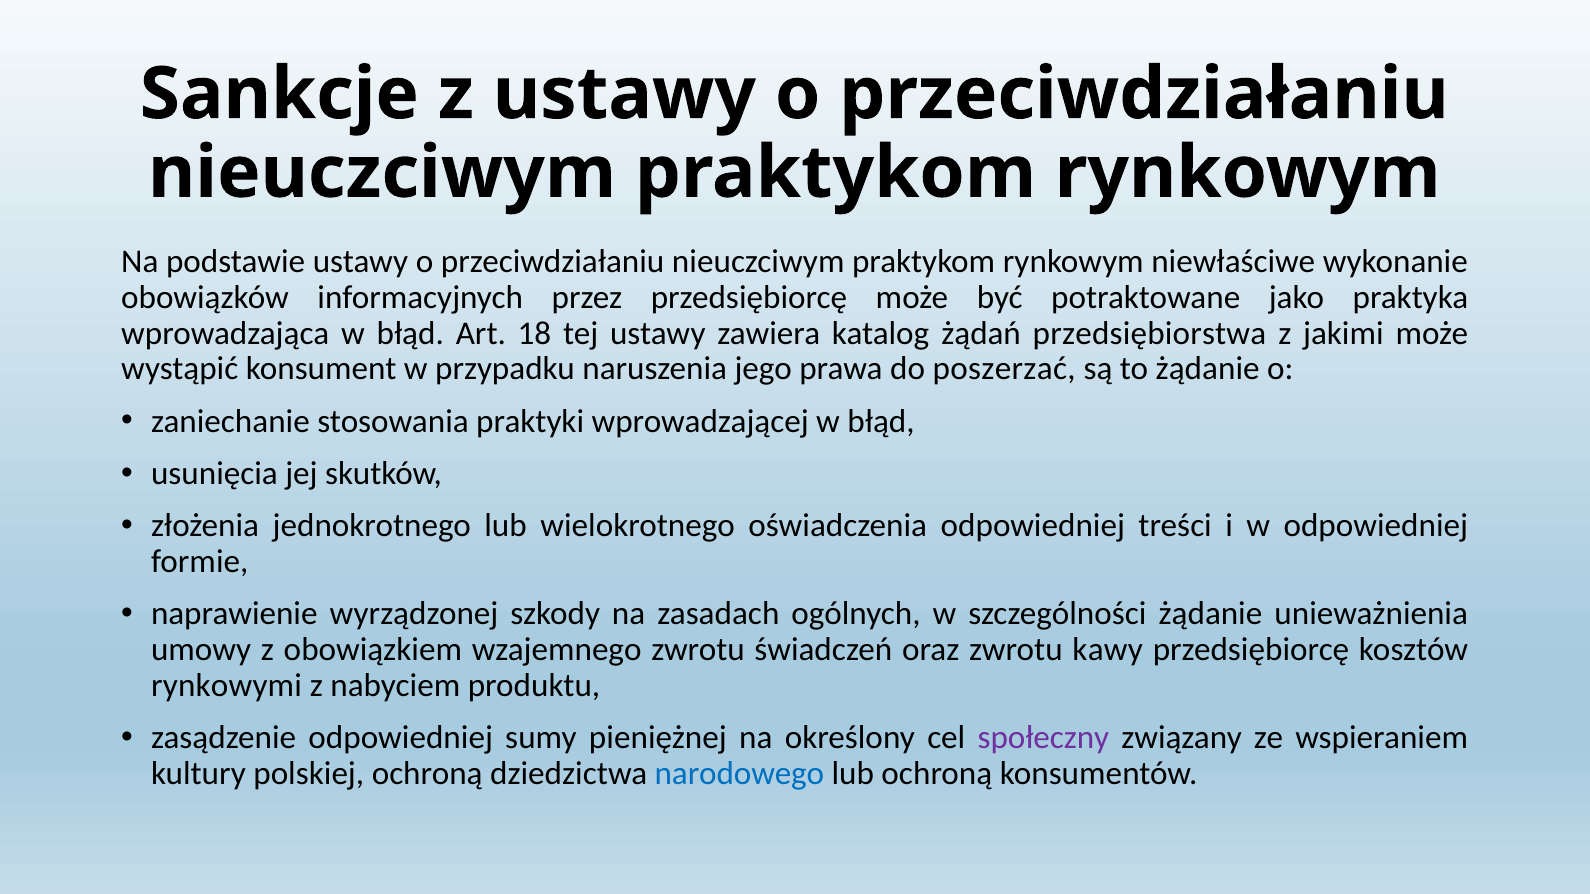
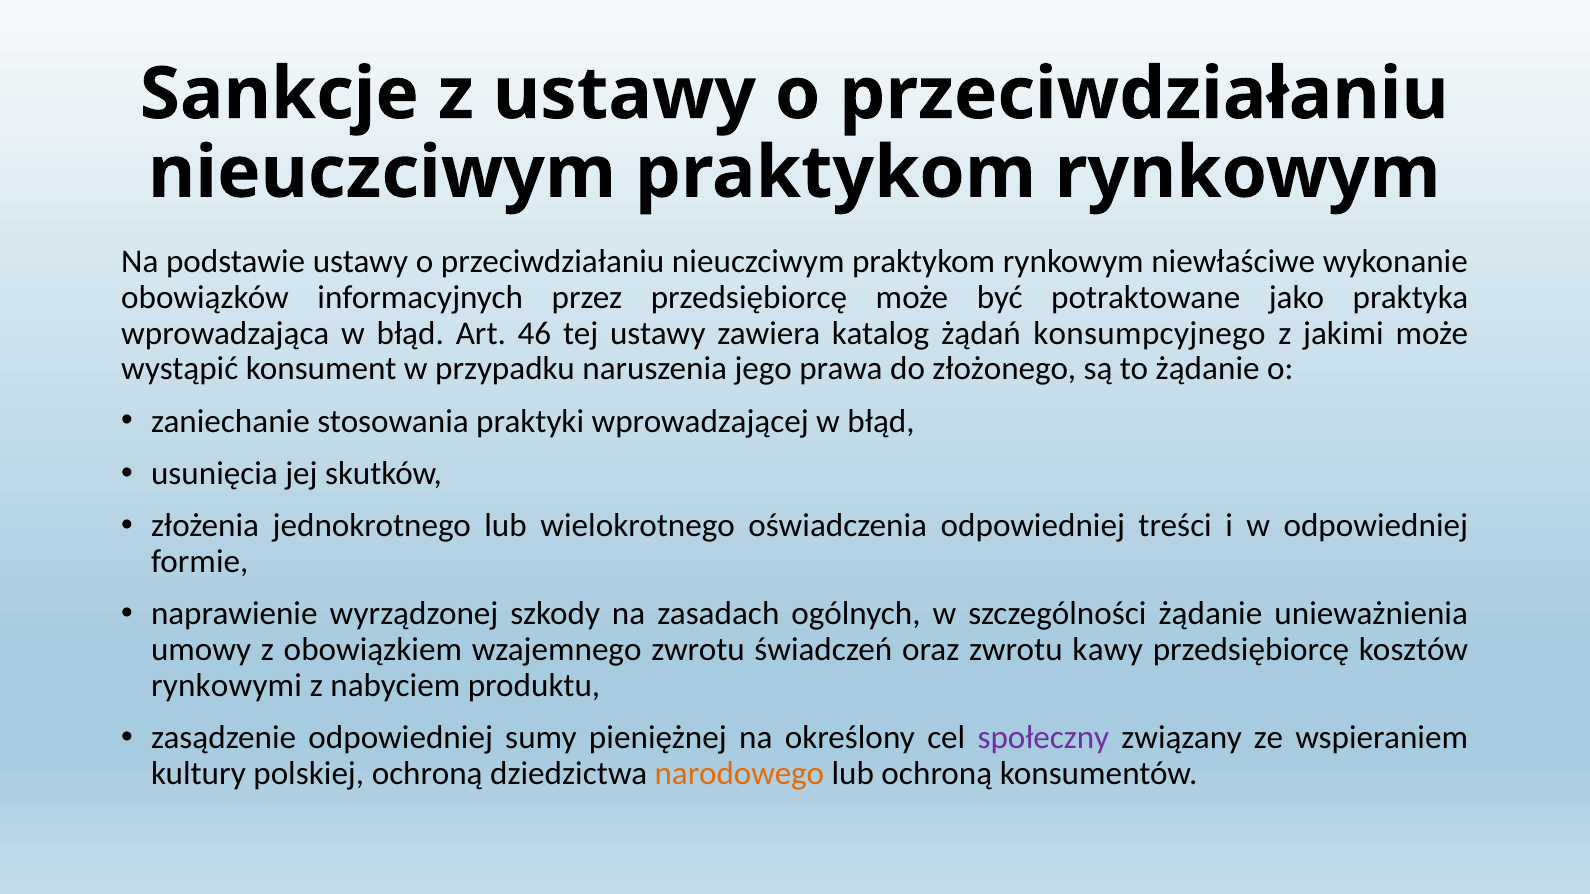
18: 18 -> 46 (534, 333)
przedsiębiorstwa: przedsiębiorstwa -> konsumpcyjnego (1149, 333)
poszerzać: poszerzać -> złożonego (1004, 369)
narodowego colour: blue -> orange (739, 774)
